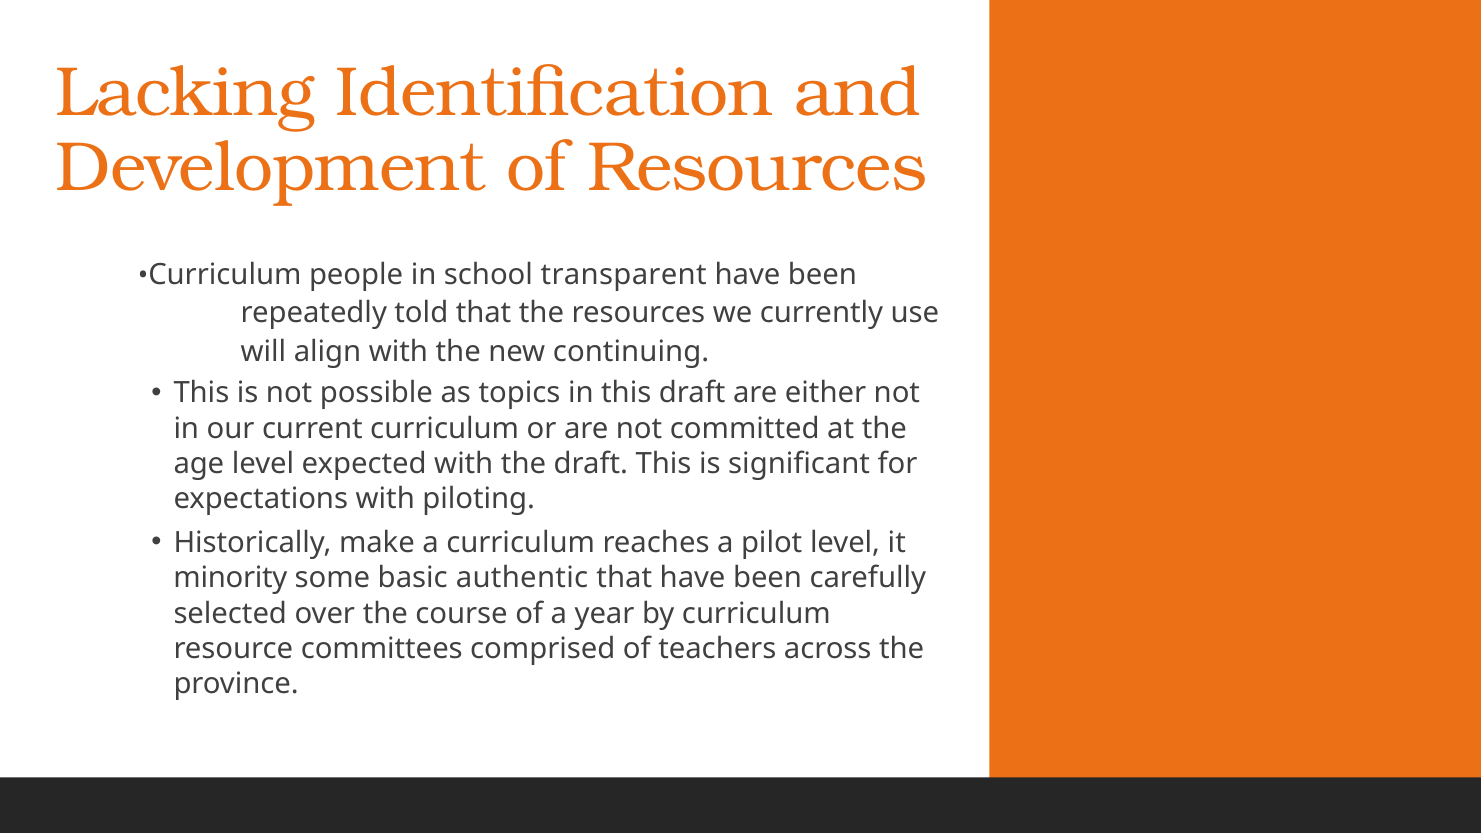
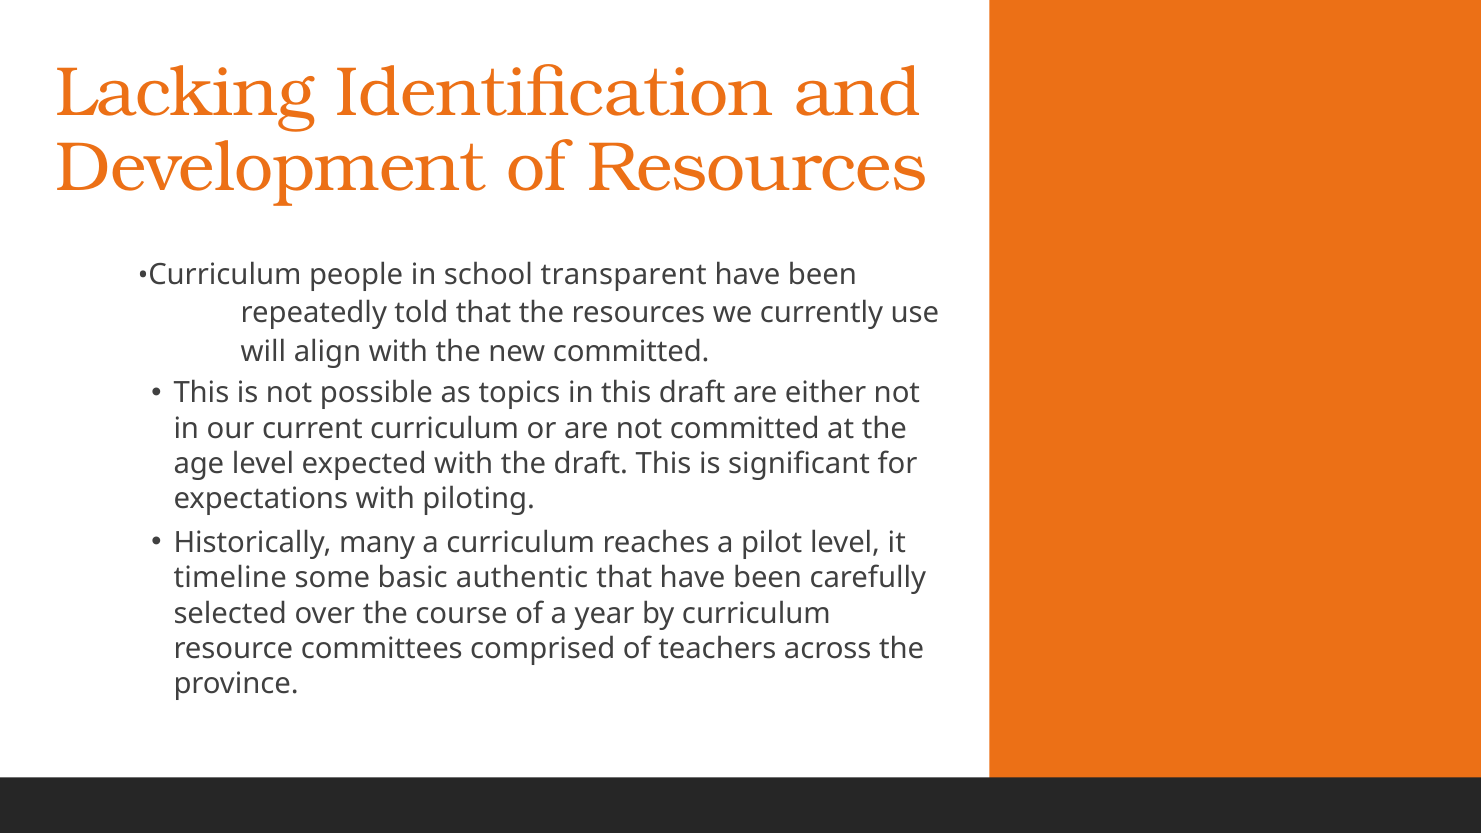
new continuing: continuing -> committed (631, 352)
make: make -> many (377, 543)
minority: minority -> timeline (230, 578)
